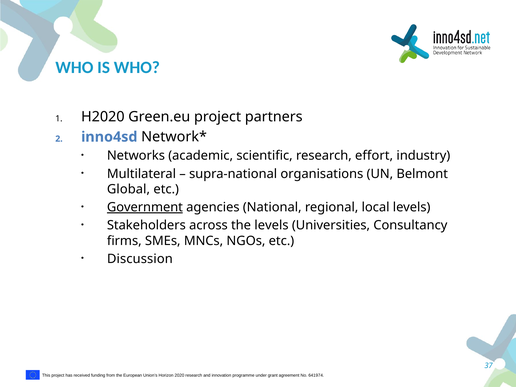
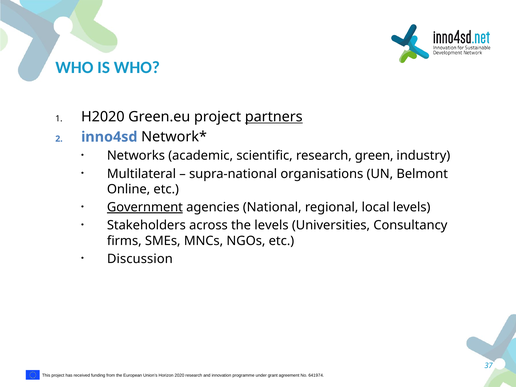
partners underline: none -> present (274, 117)
effort: effort -> green (374, 156)
Global: Global -> Online (129, 189)
